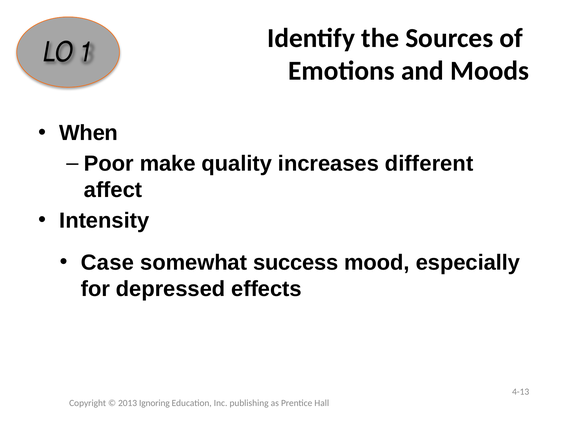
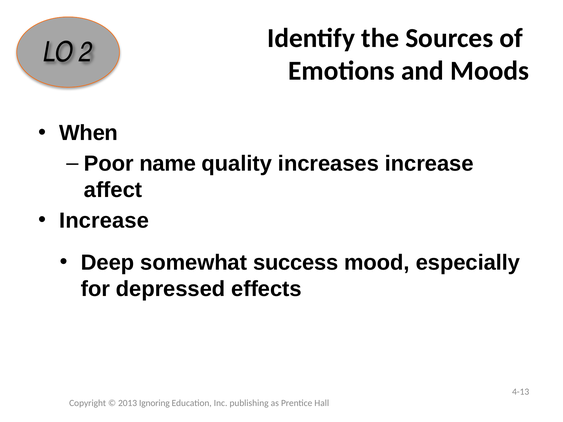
1: 1 -> 2 (86, 52)
make: make -> name (168, 164)
increases different: different -> increase (429, 164)
Intensity: Intensity -> Increase (104, 221)
Case: Case -> Deep (108, 263)
